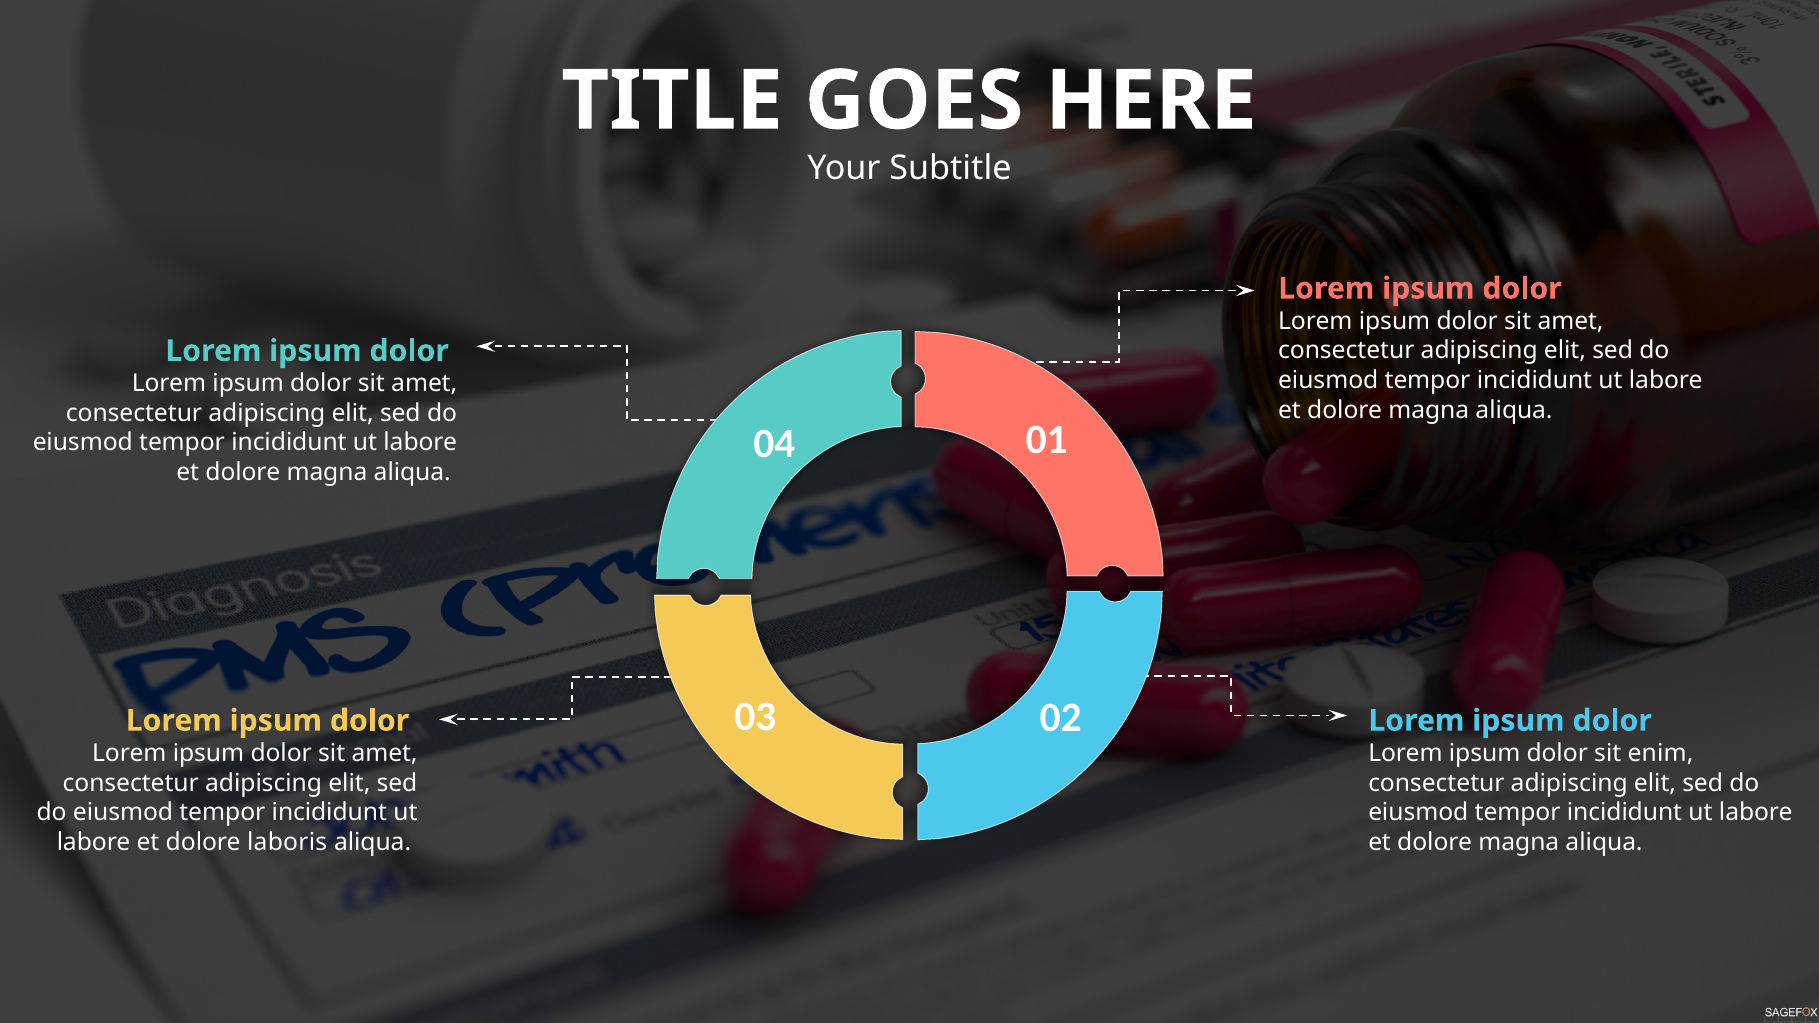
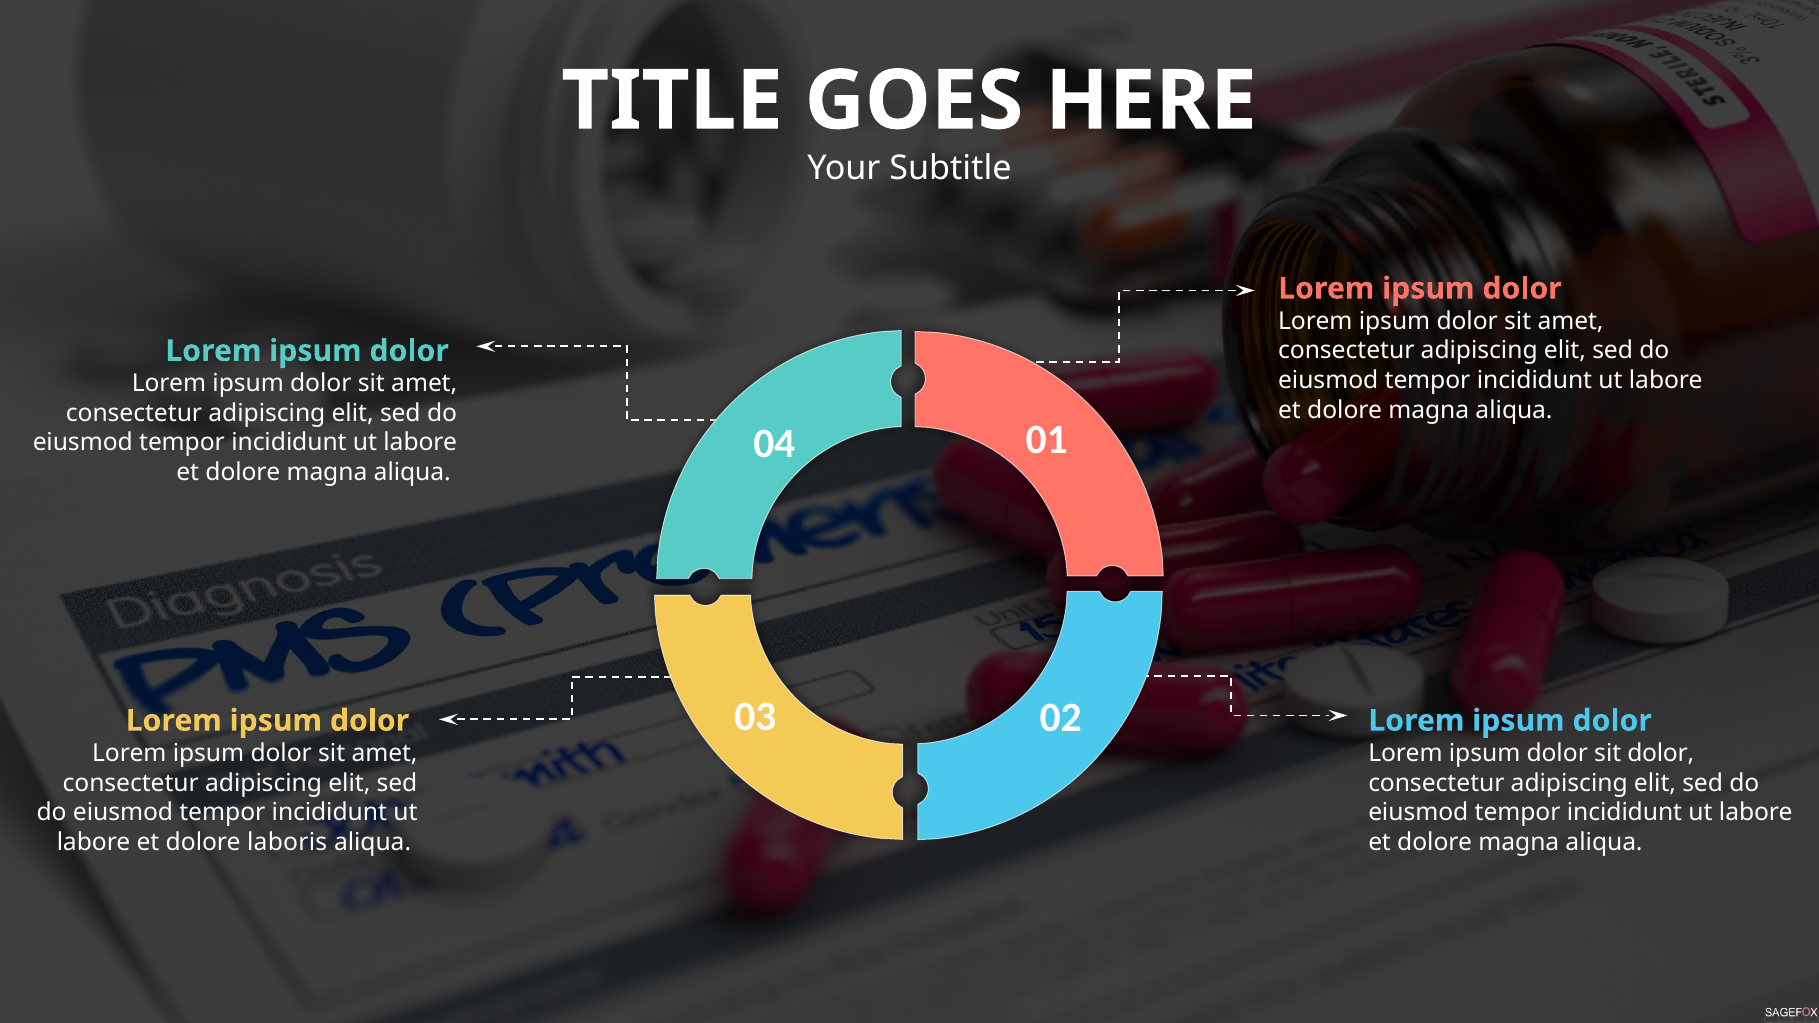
sit enim: enim -> dolor (1661, 753)
